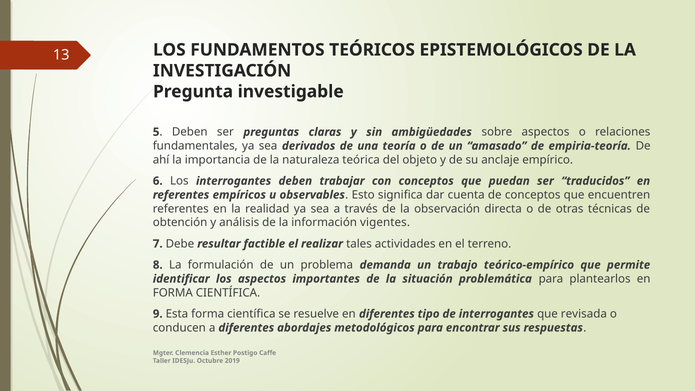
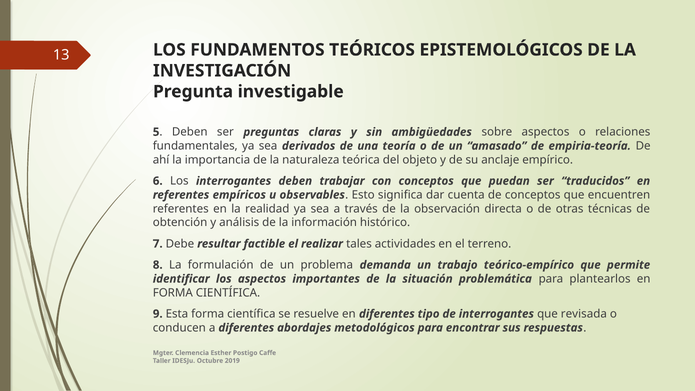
vigentes: vigentes -> histórico (385, 223)
